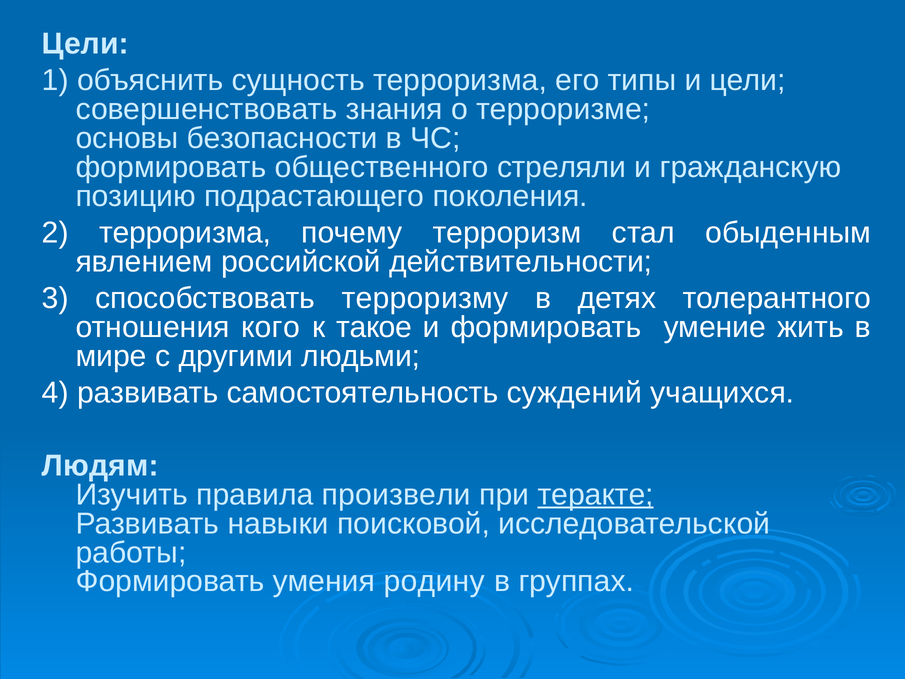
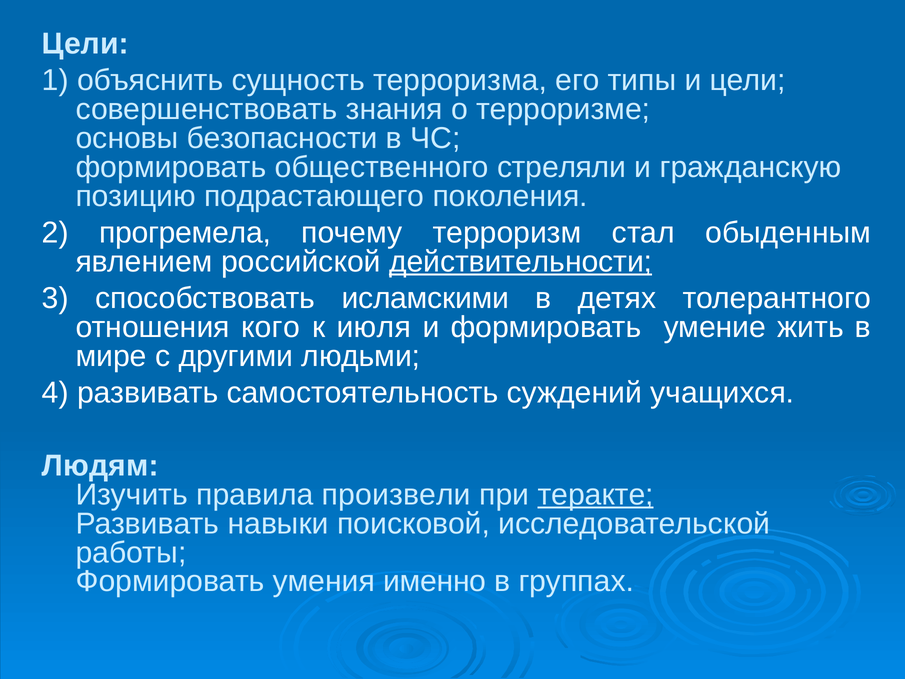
2 терроризма: терроризма -> прогремела (185, 233)
действительности underline: none -> present (521, 261)
терроризму: терроризму -> исламскими (425, 298)
такое: такое -> июля (374, 327)
родину: родину -> именно (435, 581)
